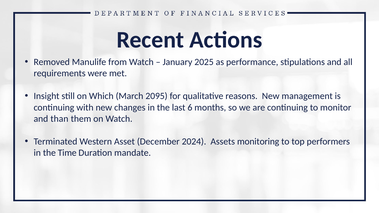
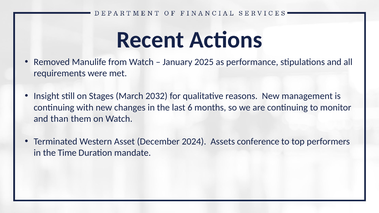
Which: Which -> Stages (101, 96)
2095: 2095 -> 2032 (157, 96)
monitoring: monitoring -> conference (258, 142)
